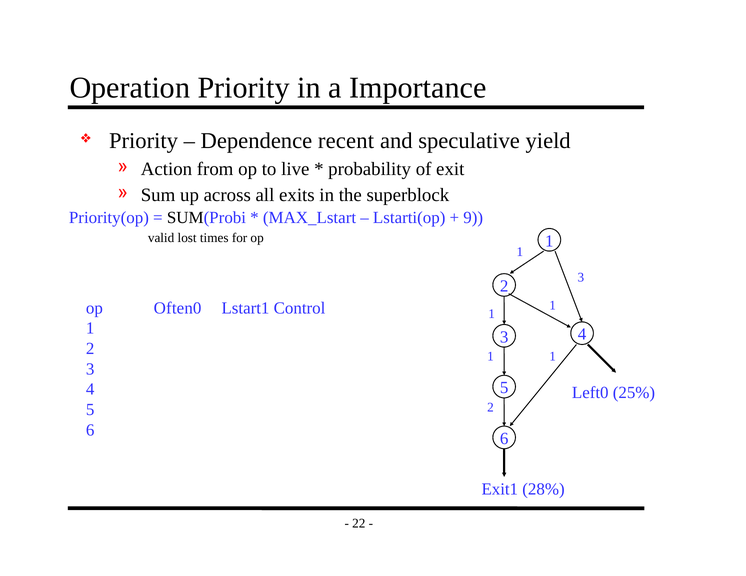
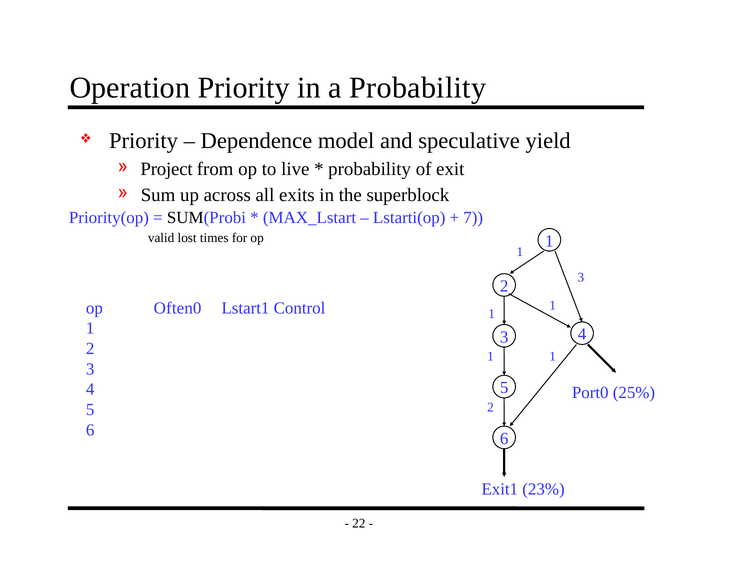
a Importance: Importance -> Probability (418, 88)
recent: recent -> model (346, 141)
Action: Action -> Project (167, 169)
9: 9 -> 7 (473, 218)
Left0: Left0 -> Port0 (590, 393)
28%: 28% -> 23% (544, 489)
